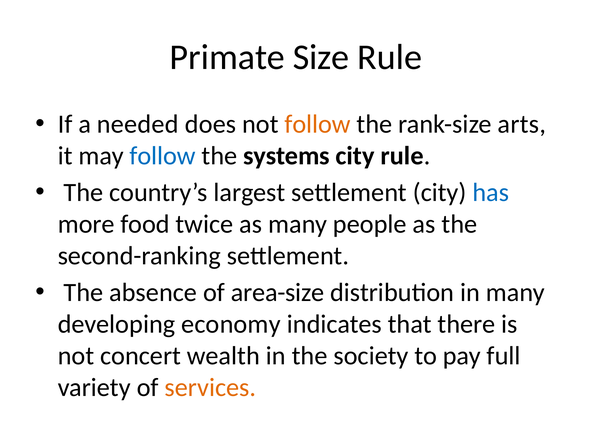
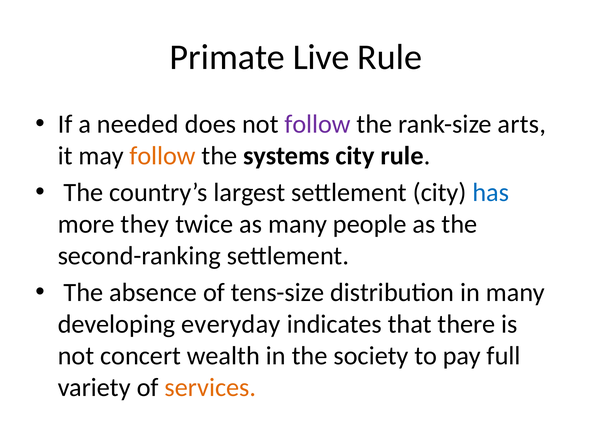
Size: Size -> Live (321, 57)
follow colour: orange -> purple (318, 124)
follow colour: blue -> orange (163, 156)
food: food -> they (145, 224)
area-size: area-size -> tens-size (278, 293)
economy: economy -> everyday (231, 324)
